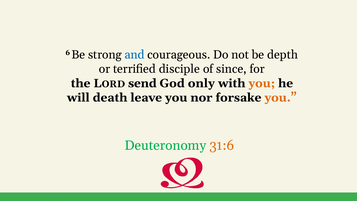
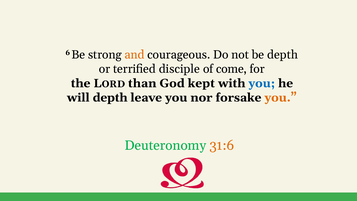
and colour: blue -> orange (135, 55)
since: since -> come (231, 69)
send: send -> than (142, 83)
only: only -> kept (201, 83)
you colour: orange -> blue (262, 83)
will death: death -> depth (110, 97)
